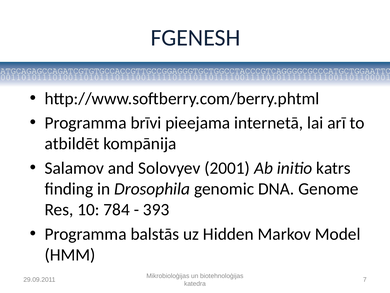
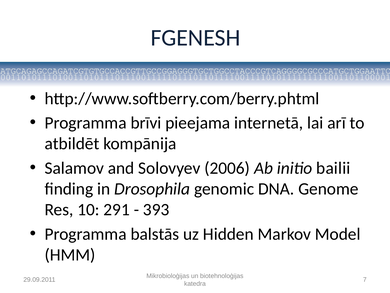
2001: 2001 -> 2006 (227, 168)
katrs: katrs -> bailii (333, 168)
784: 784 -> 291 (117, 209)
